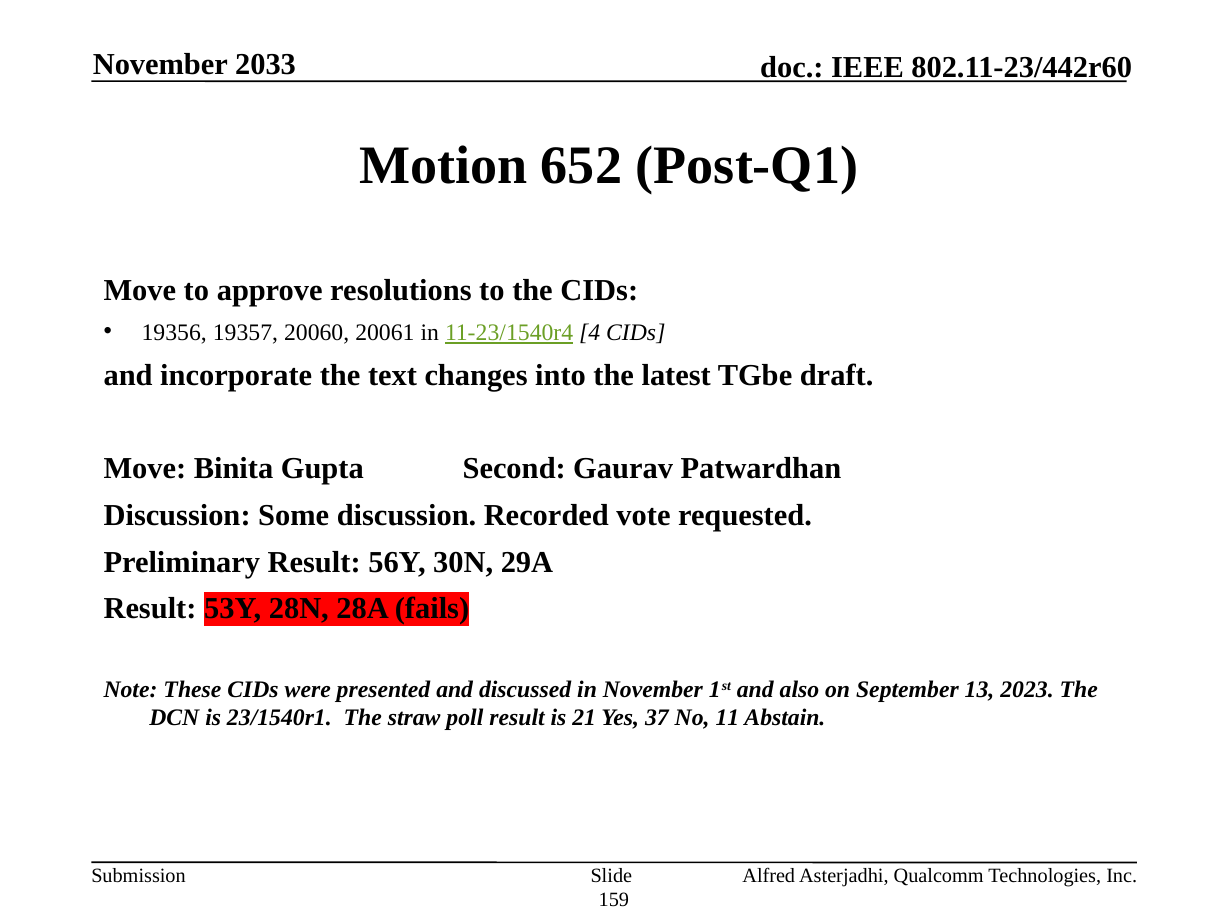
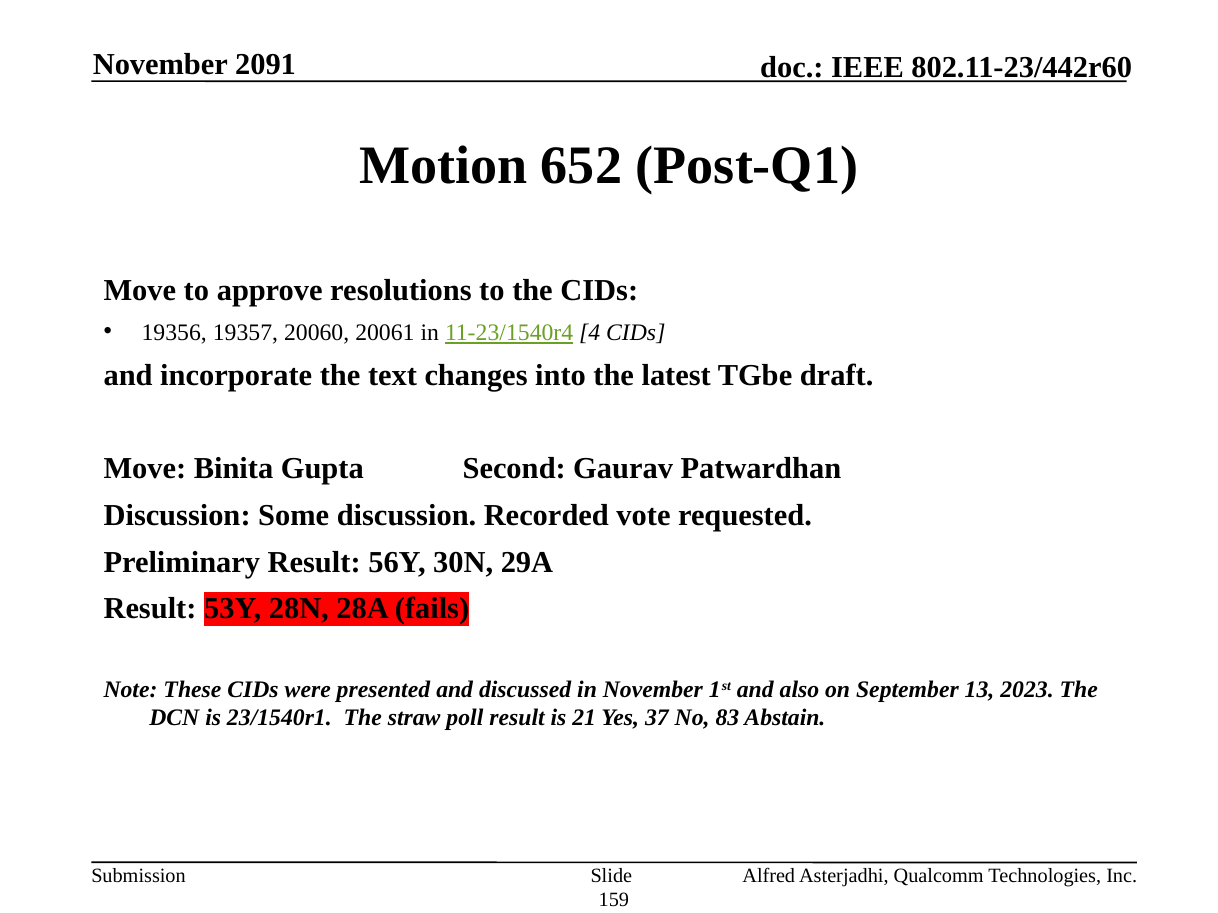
2033: 2033 -> 2091 (266, 65)
11: 11 -> 83 (727, 718)
